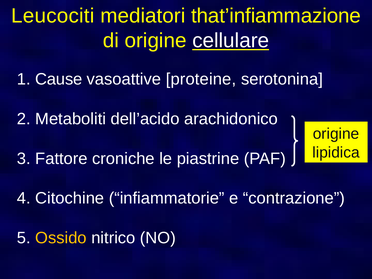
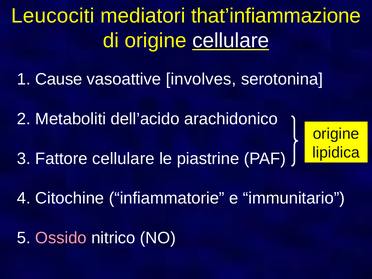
proteine: proteine -> involves (201, 79)
Fattore croniche: croniche -> cellulare (123, 159)
contrazione: contrazione -> immunitario (294, 198)
Ossido colour: yellow -> pink (61, 238)
